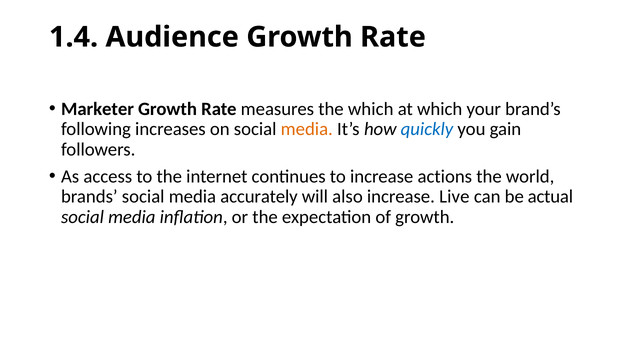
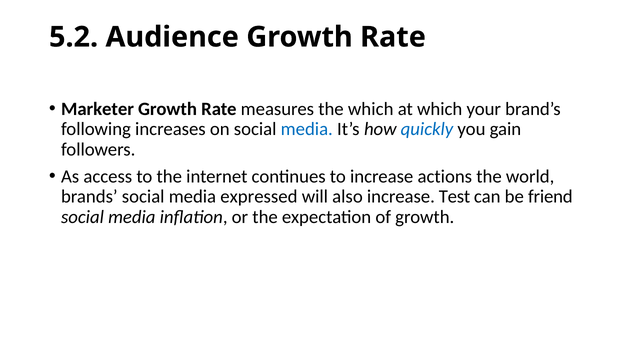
1.4: 1.4 -> 5.2 (74, 37)
media colour: orange -> blue (307, 129)
accurately: accurately -> expressed (259, 196)
Live: Live -> Test (454, 196)
actual: actual -> friend (550, 196)
